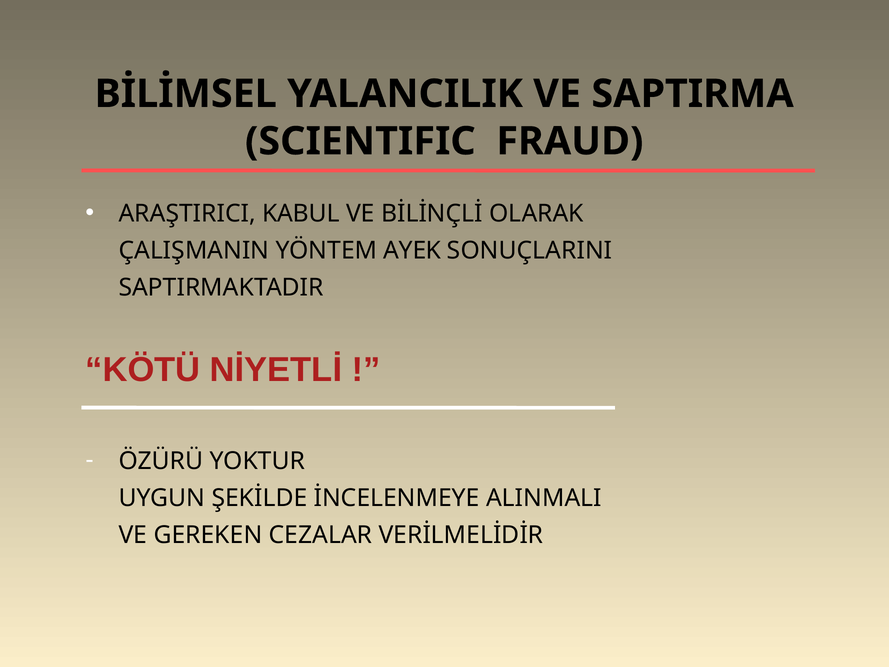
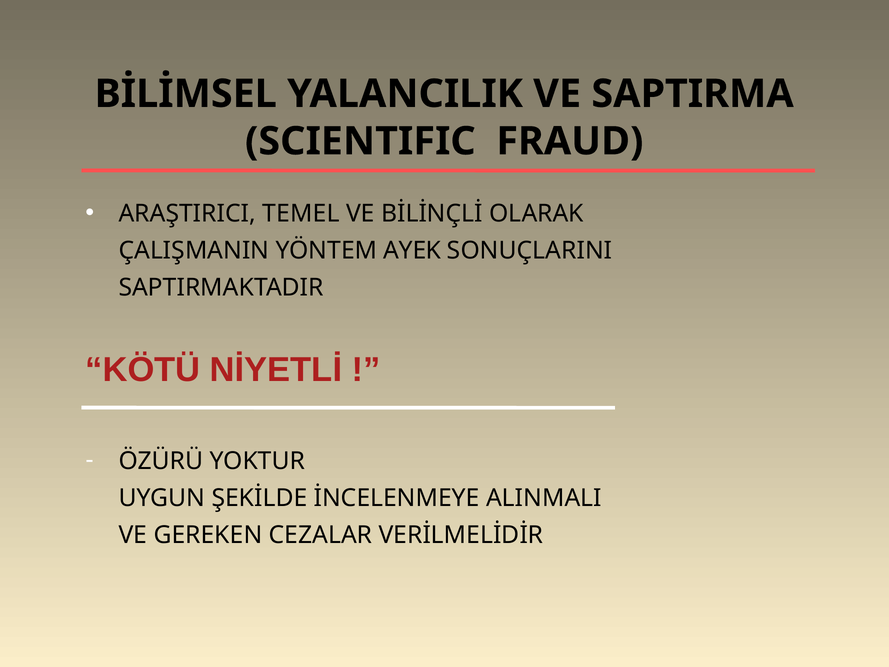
KABUL: KABUL -> TEMEL (301, 214)
